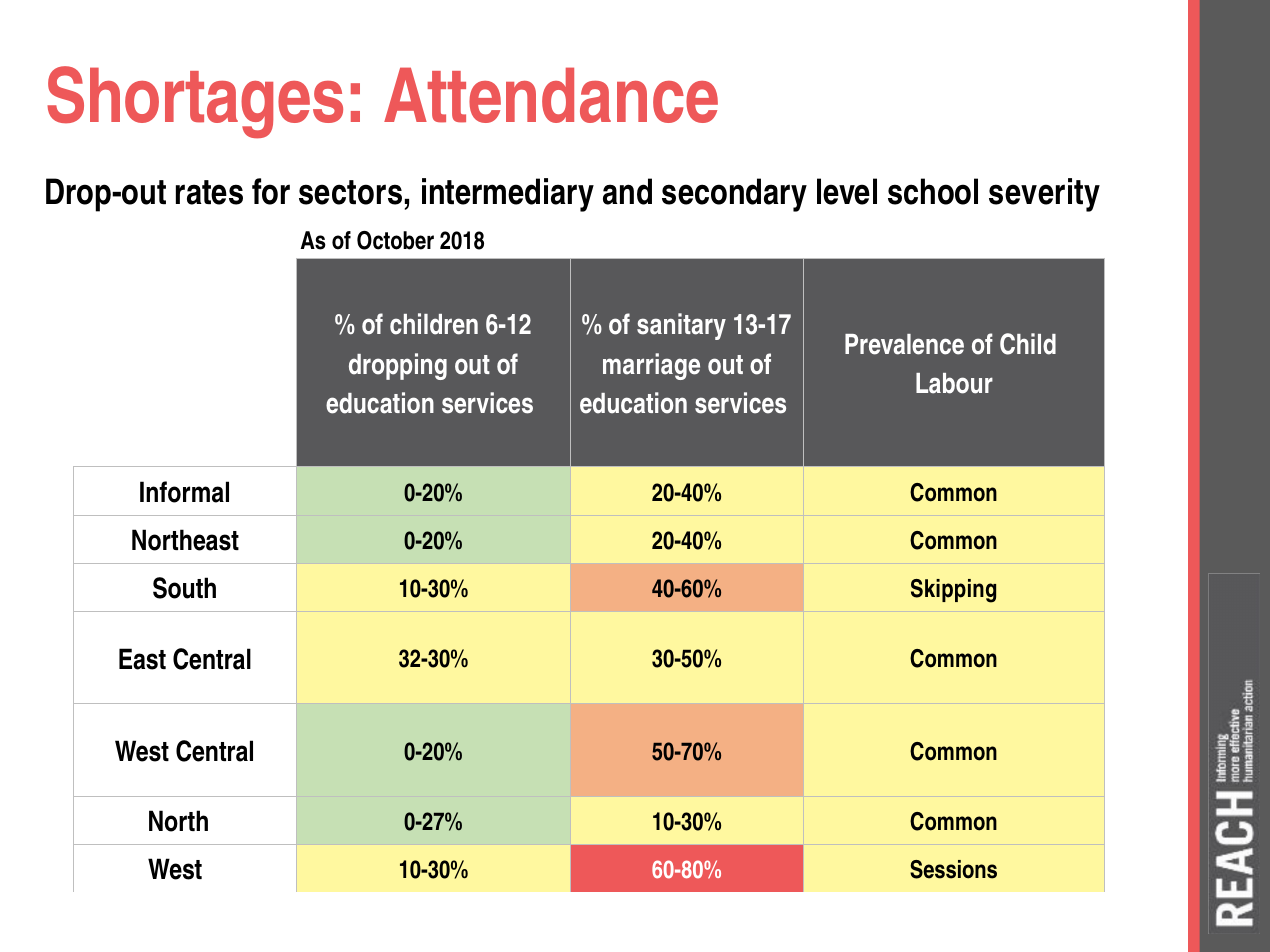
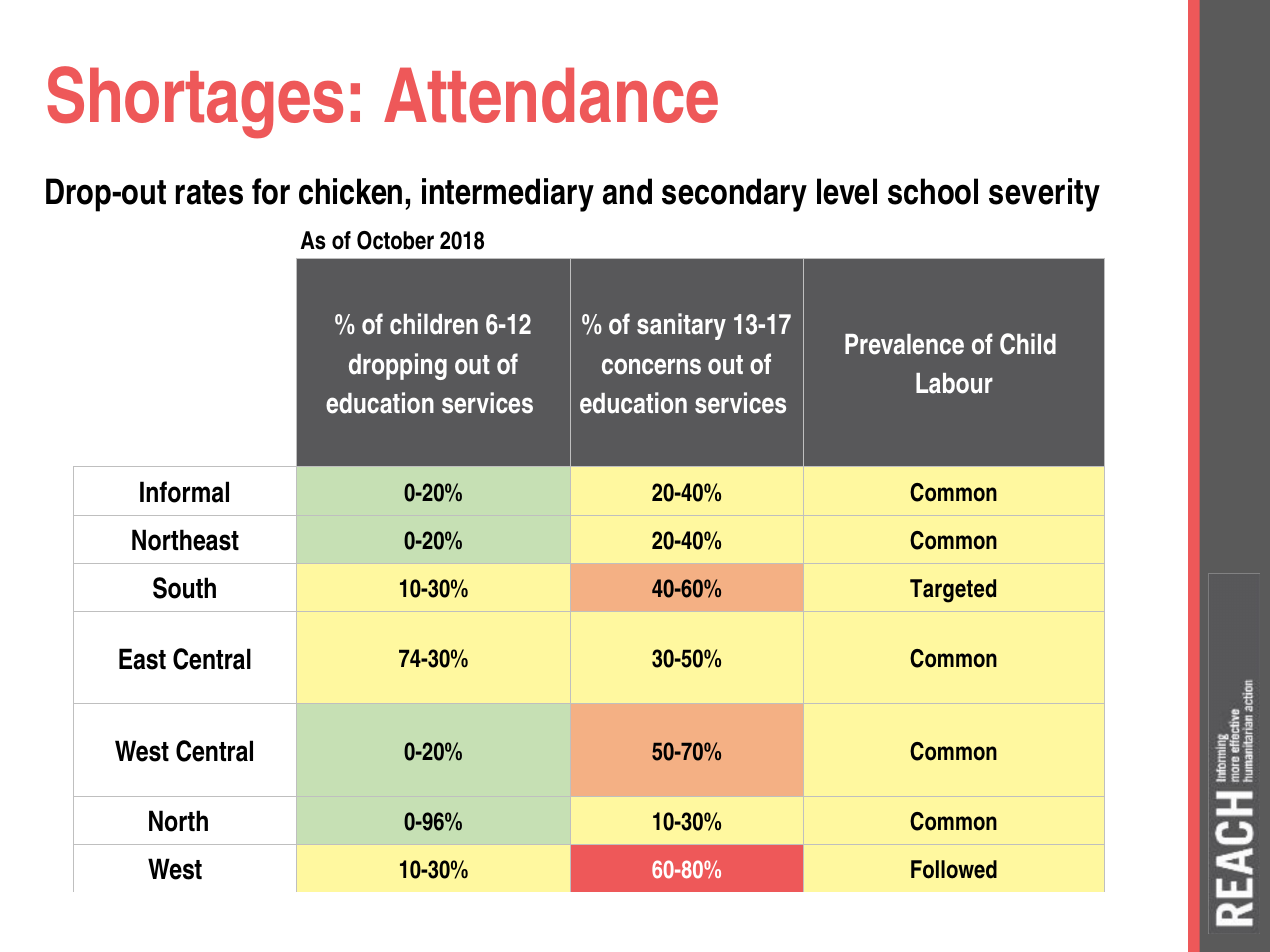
sectors: sectors -> chicken (355, 193)
marriage: marriage -> concerns (652, 365)
Skipping: Skipping -> Targeted (954, 590)
32-30%: 32-30% -> 74-30% (433, 660)
0-27%: 0-27% -> 0-96% (433, 823)
Sessions: Sessions -> Followed (954, 871)
